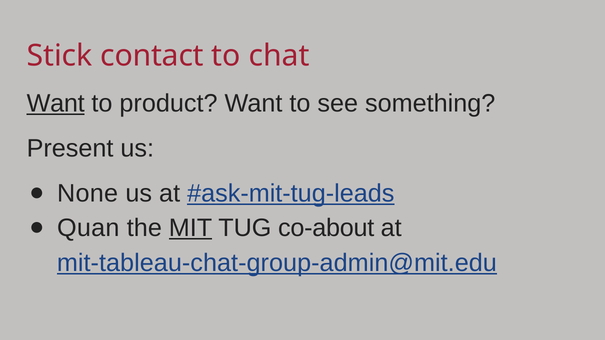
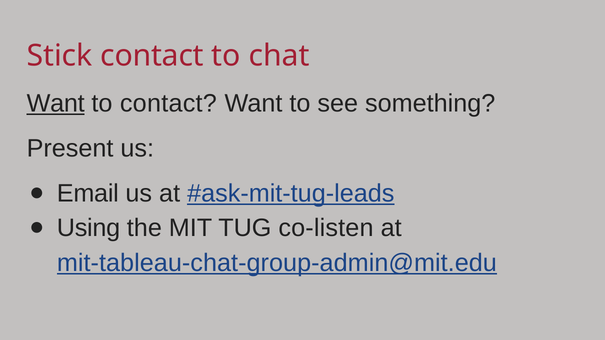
to product: product -> contact (168, 104)
None: None -> Email (88, 193)
Quan: Quan -> Using (89, 228)
MIT underline: present -> none (191, 228)
co-about: co-about -> co-listen (326, 228)
